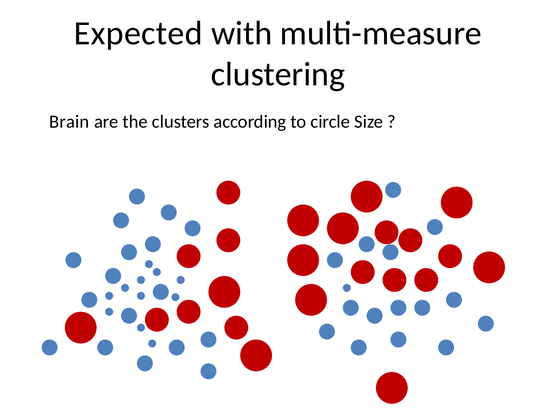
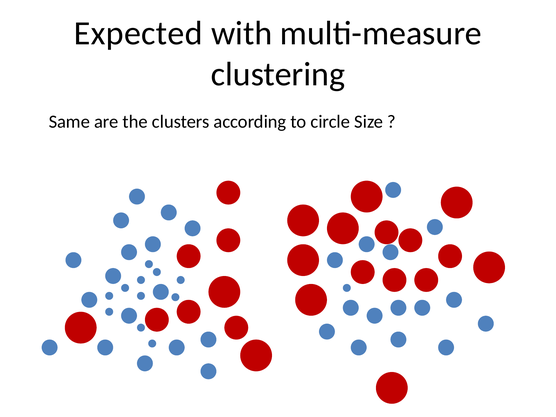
Brain: Brain -> Same (69, 122)
